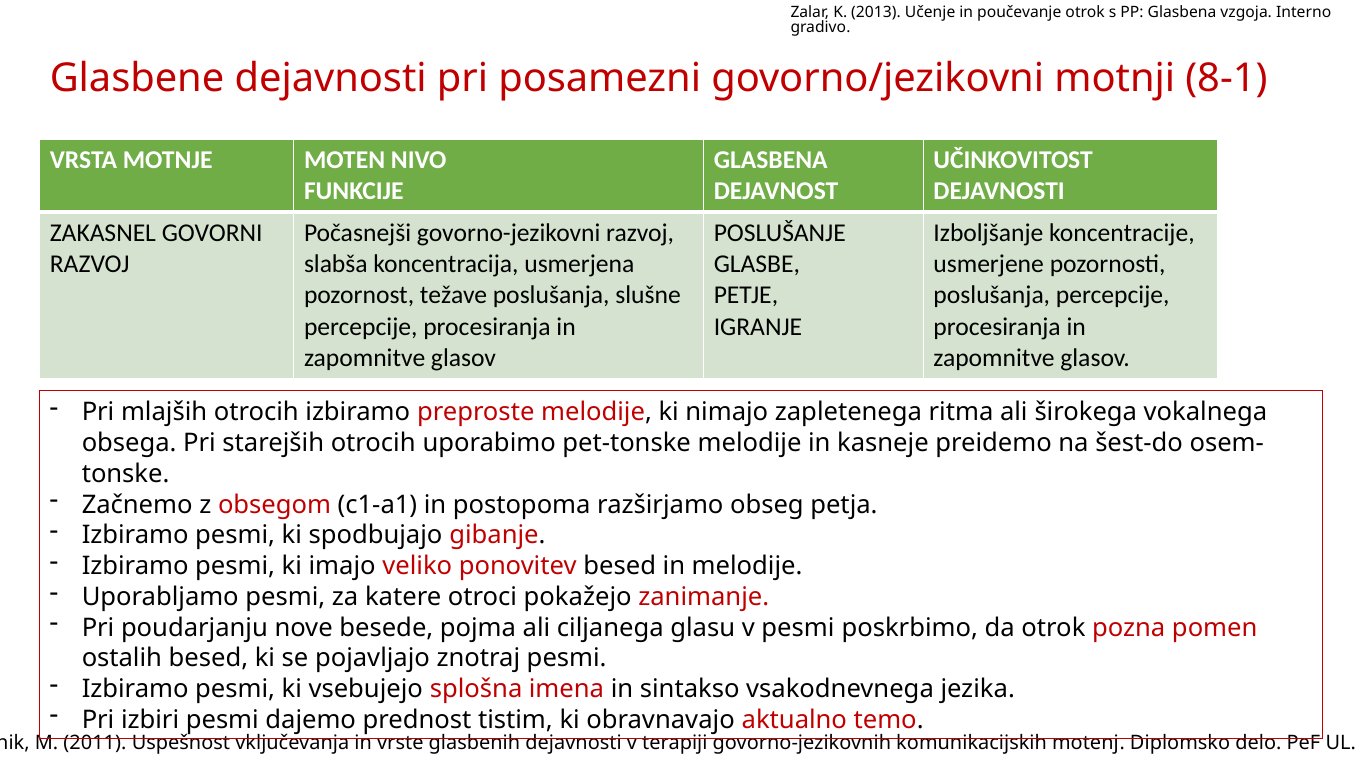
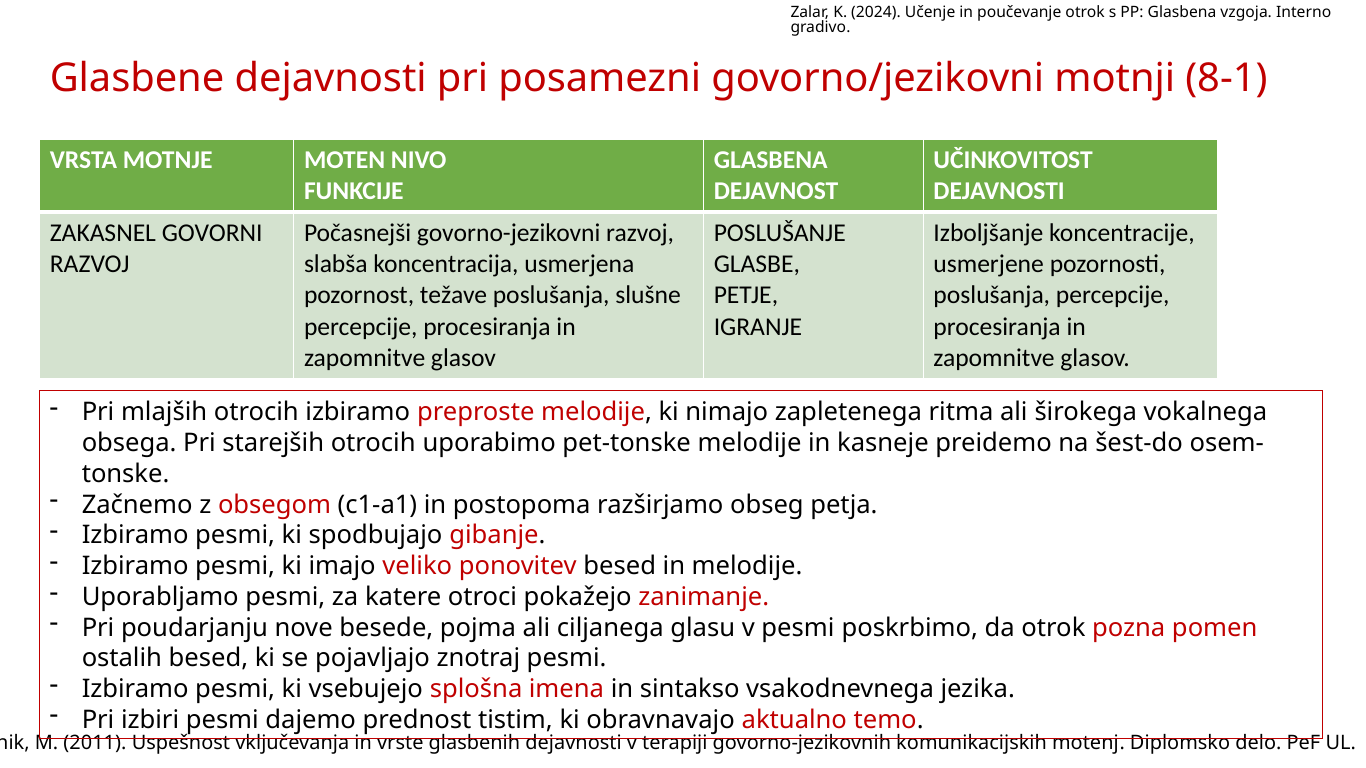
2013: 2013 -> 2024 (876, 12)
